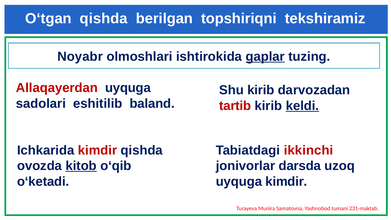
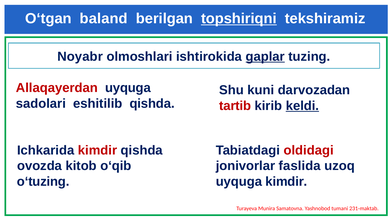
O‘tgan qishda: qishda -> baland (104, 19)
topshiriqni underline: none -> present (239, 19)
Shu kirib: kirib -> kuni (261, 90)
eshitilib baland: baland -> qishda (152, 103)
ikkinchi: ikkinchi -> oldidagi (309, 150)
kitob underline: present -> none (81, 166)
darsda: darsda -> faslida (300, 166)
o‘ketadi: o‘ketadi -> o‘tuzing (43, 181)
